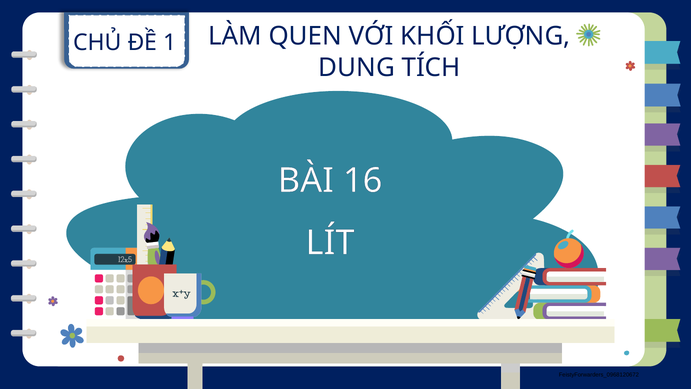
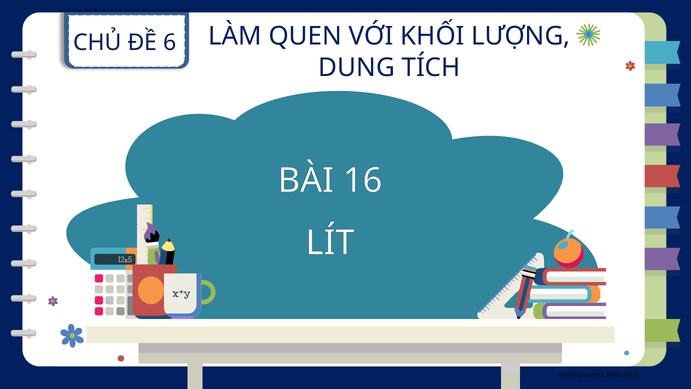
1: 1 -> 6 (170, 42)
